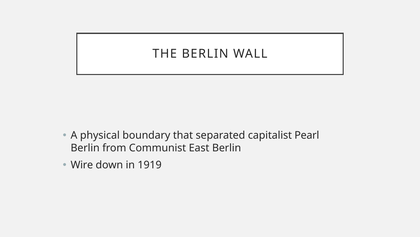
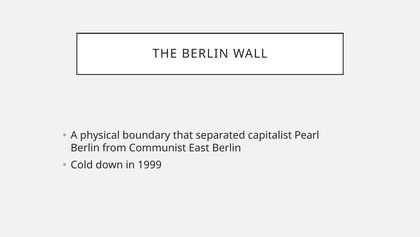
Wire: Wire -> Cold (82, 165)
1919: 1919 -> 1999 (150, 165)
